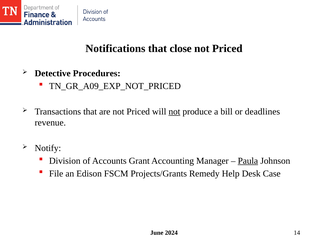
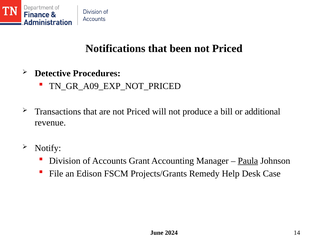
close: close -> been (181, 49)
not underline: present -> none (174, 112)
deadlines: deadlines -> additional (263, 112)
